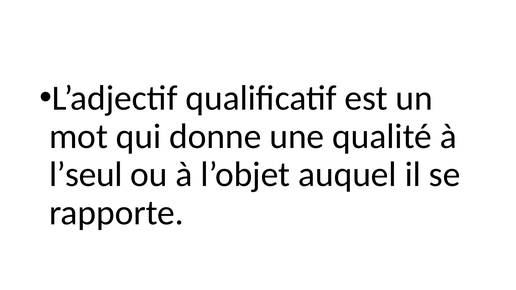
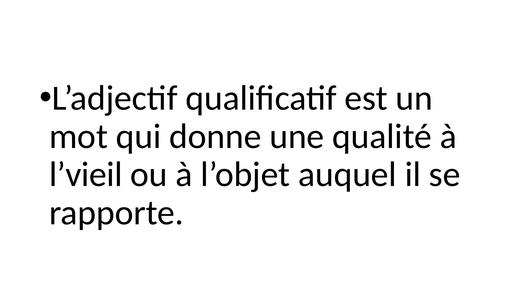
l’seul: l’seul -> l’vieil (86, 175)
